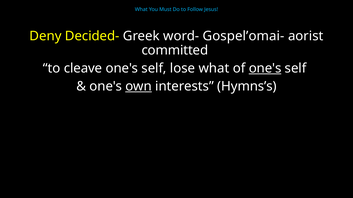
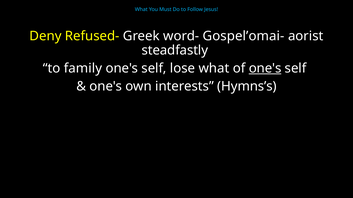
Decided-: Decided- -> Refused- (92, 36)
committed: committed -> steadfastly (175, 50)
cleave: cleave -> family (83, 68)
own underline: present -> none (139, 86)
